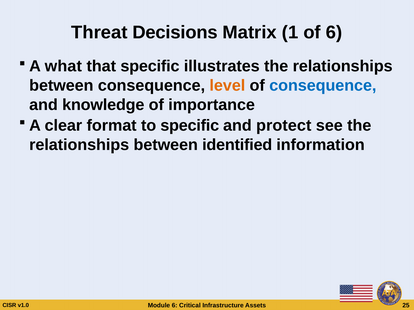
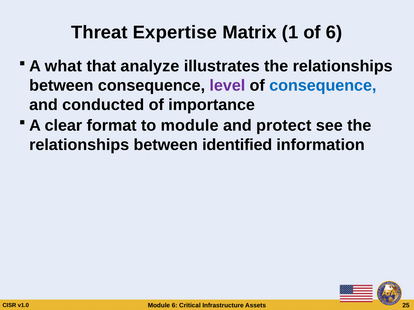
Decisions: Decisions -> Expertise (175, 32)
that specific: specific -> analyze (150, 66)
level colour: orange -> purple (227, 86)
knowledge: knowledge -> conducted (103, 105)
to specific: specific -> module (190, 126)
